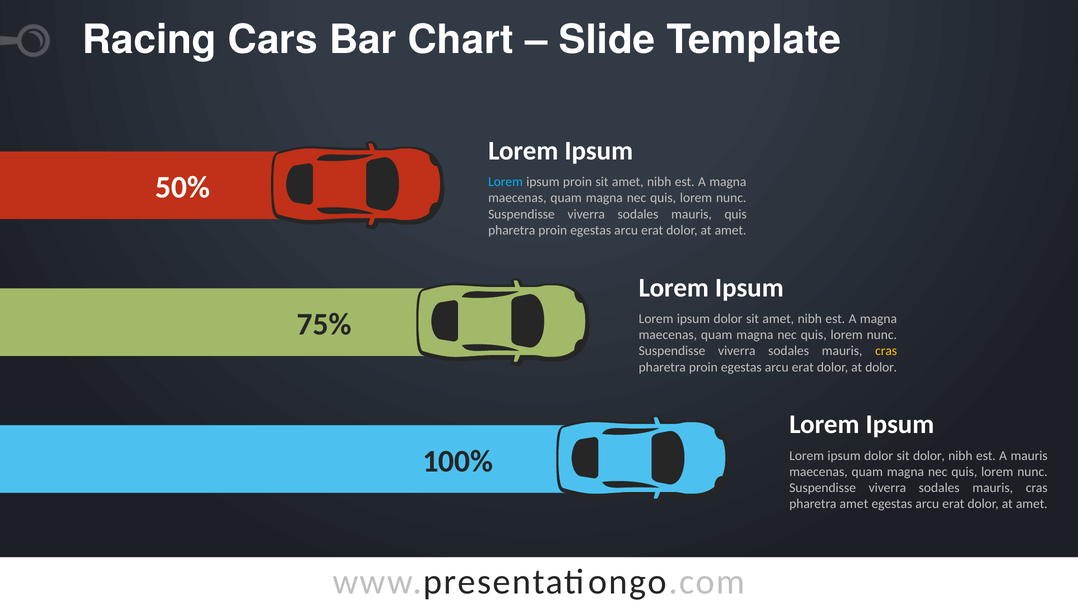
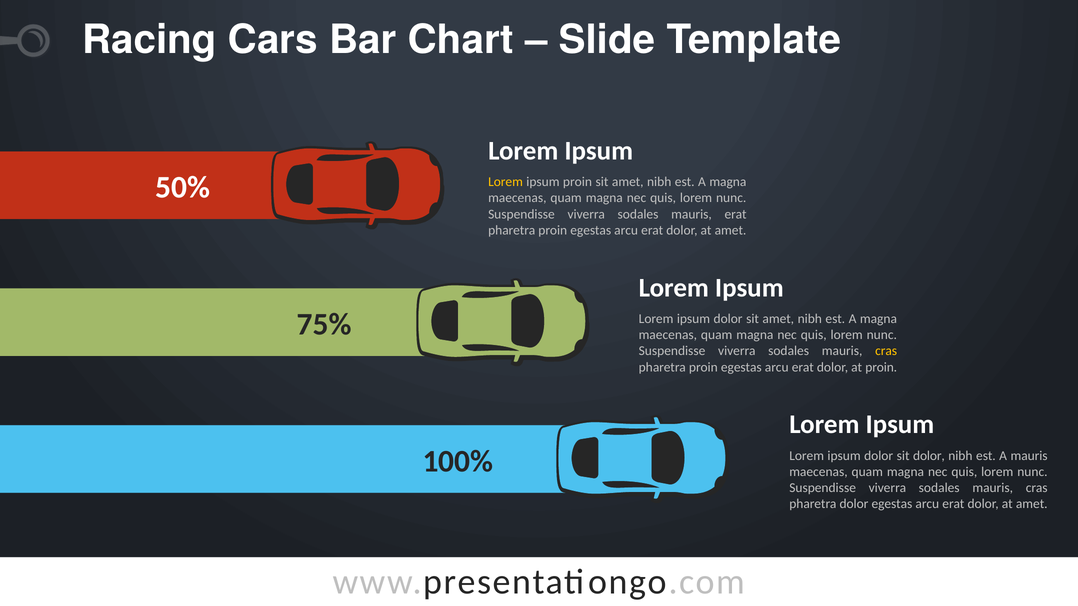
Lorem colour: light blue -> yellow (506, 182)
mauris quis: quis -> erat (736, 214)
at dolor: dolor -> proin (881, 367)
pharetra amet: amet -> dolor (854, 504)
